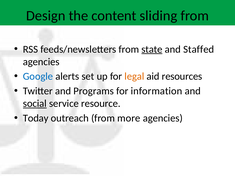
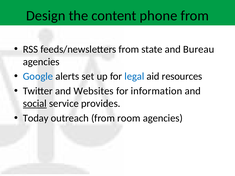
sliding: sliding -> phone (158, 16)
state underline: present -> none (152, 49)
Staffed: Staffed -> Bureau (199, 49)
legal colour: orange -> blue (134, 76)
Programs: Programs -> Websites (94, 91)
resource: resource -> provides (101, 104)
more: more -> room (129, 118)
